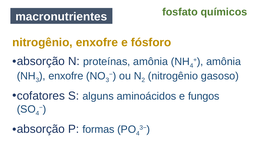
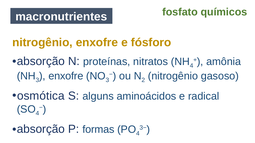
proteínas amônia: amônia -> nitratos (151, 62)
cofatores: cofatores -> osmótica (41, 96)
fungos: fungos -> radical (204, 97)
